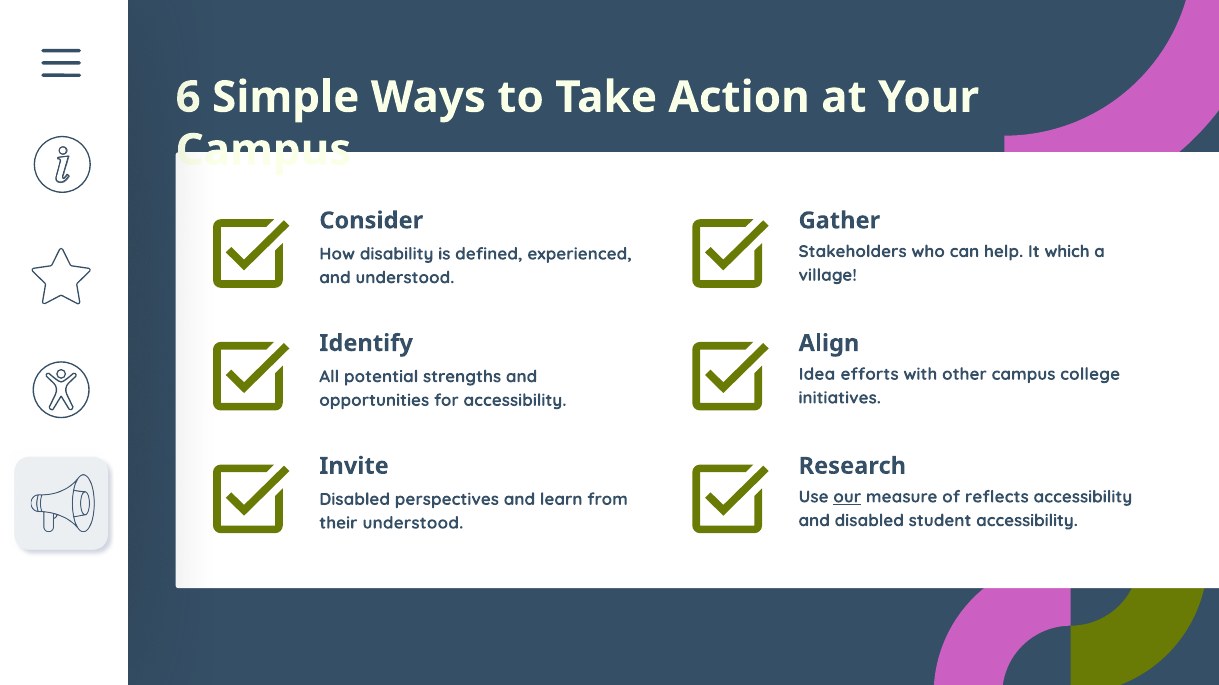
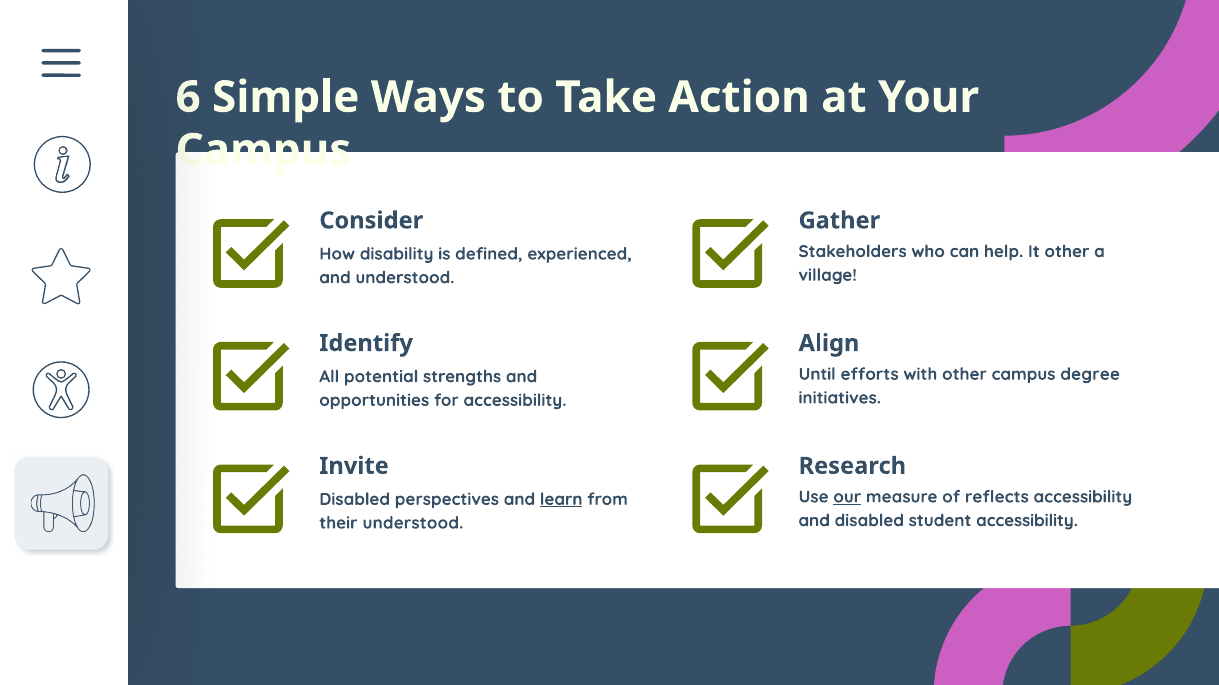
It which: which -> other (1067, 252)
Idea: Idea -> Until (817, 375)
college: college -> degree (1090, 375)
learn underline: none -> present (561, 500)
